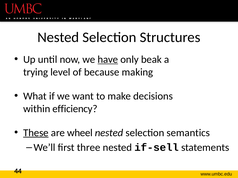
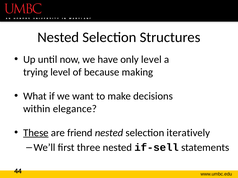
have underline: present -> none (108, 60)
only beak: beak -> level (151, 60)
efficiency: efficiency -> elegance (75, 109)
wheel: wheel -> friend (80, 133)
semantics: semantics -> iteratively (188, 133)
